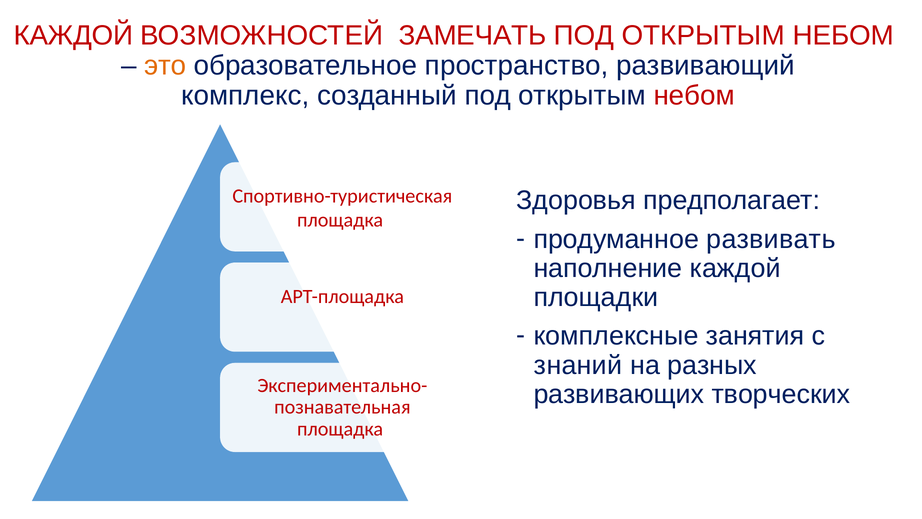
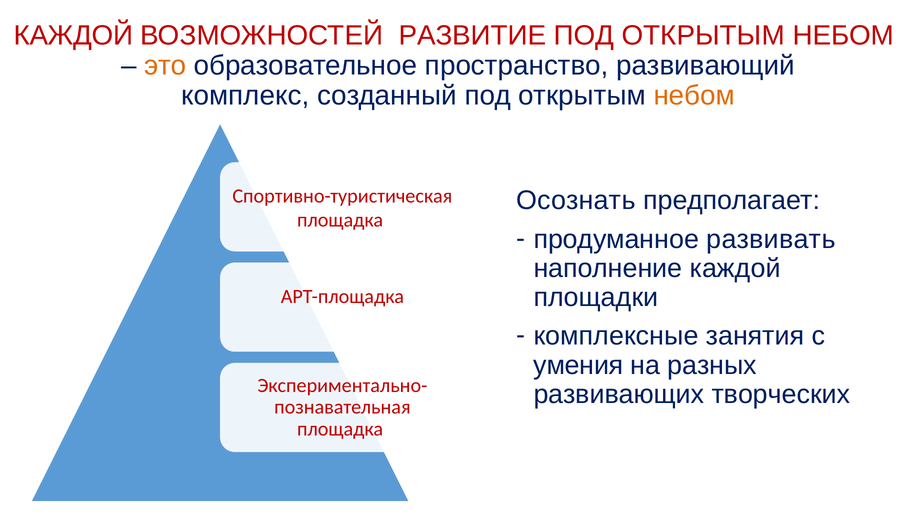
ЗАМЕЧАТЬ: ЗАМЕЧАТЬ -> РАЗВИТИЕ (472, 35)
небом colour: red -> orange (694, 96)
Здоровья: Здоровья -> Осознать (576, 200)
знаний: знаний -> умения (578, 365)
